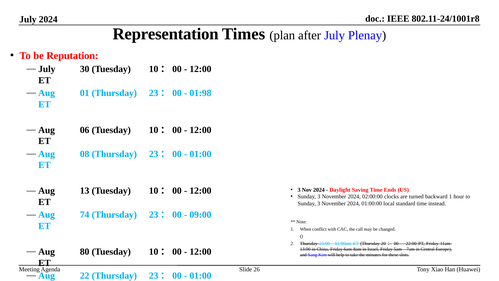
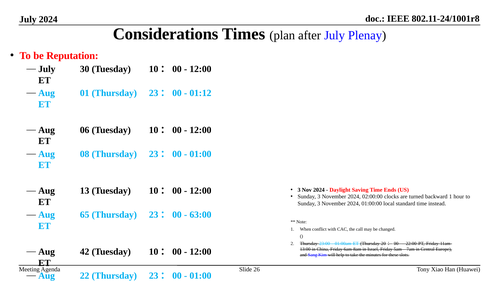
Representation: Representation -> Considerations (166, 34)
01:98: 01:98 -> 01:12 (200, 93)
74: 74 -> 65 (85, 215)
09:00: 09:00 -> 63:00 (200, 215)
80: 80 -> 42 (85, 251)
